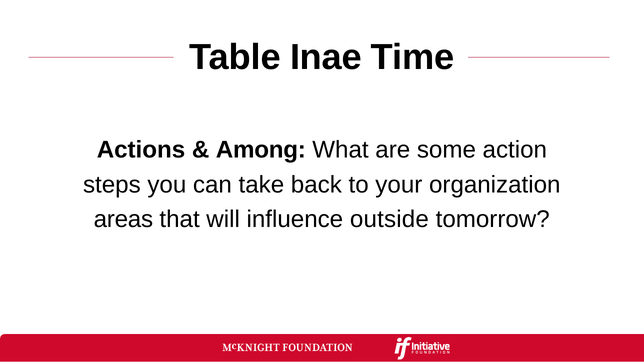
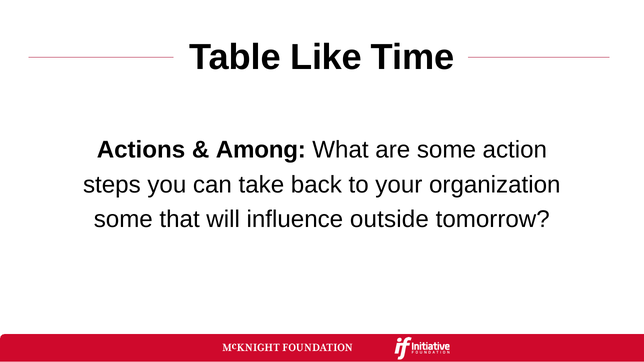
Inae: Inae -> Like (326, 57)
areas: areas -> some (123, 220)
